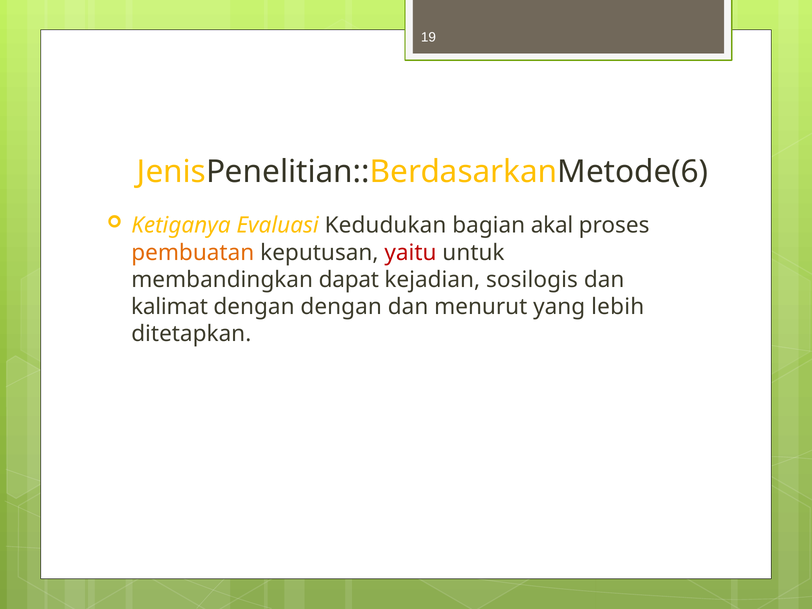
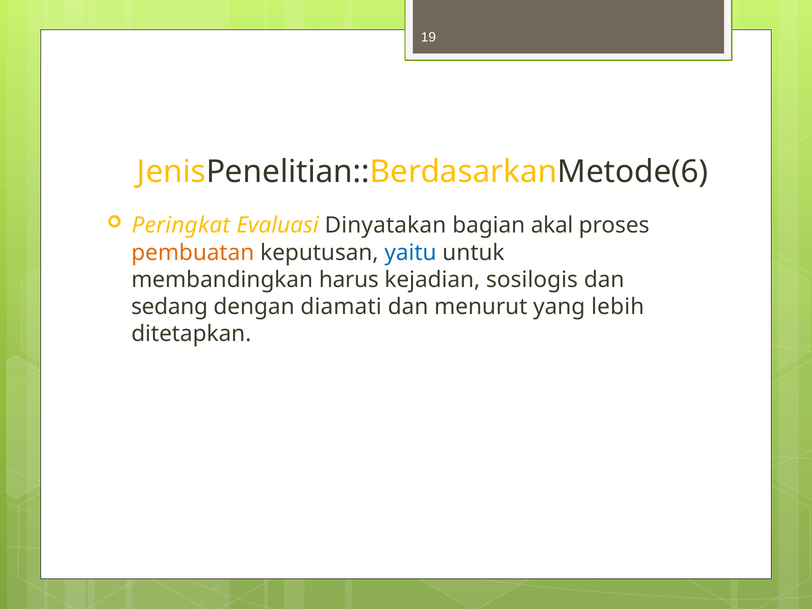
Ketiganya: Ketiganya -> Peringkat (181, 226)
Kedudukan: Kedudukan -> Dinyatakan (385, 226)
yaitu colour: red -> blue (410, 253)
dapat: dapat -> harus (349, 280)
kalimat: kalimat -> sedang (170, 307)
dengan dengan: dengan -> diamati (341, 307)
